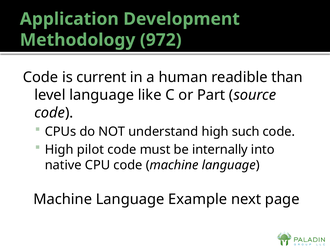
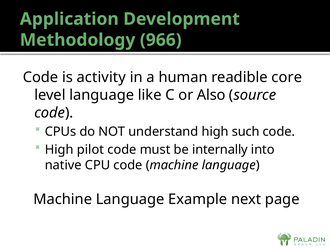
972: 972 -> 966 (161, 40)
current: current -> activity (101, 77)
than: than -> core (287, 77)
Part: Part -> Also (211, 95)
